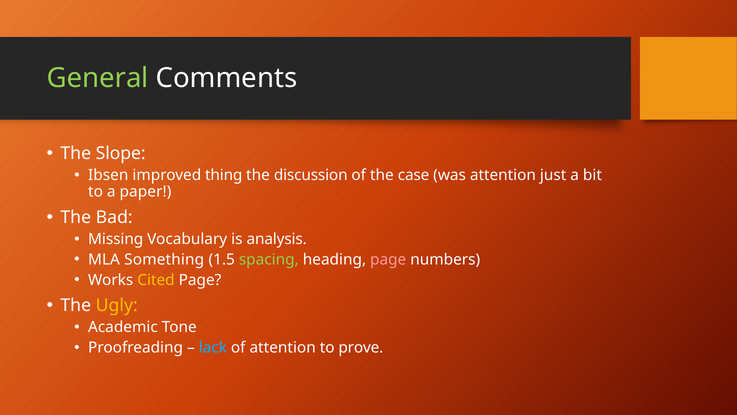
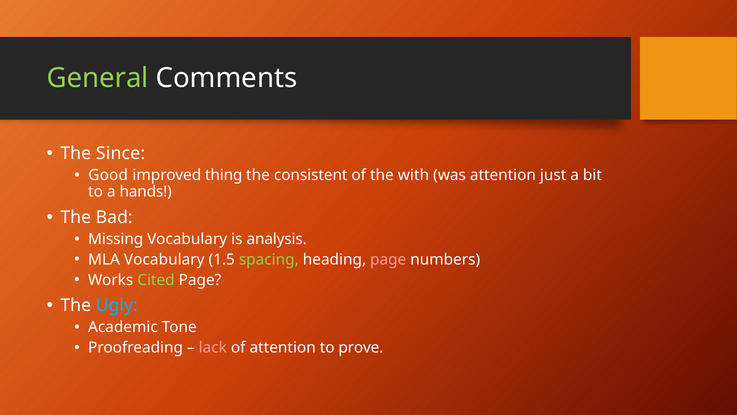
Slope: Slope -> Since (121, 153)
Ibsen: Ibsen -> Good (108, 175)
discussion: discussion -> consistent (311, 175)
case: case -> with (413, 175)
paper: paper -> hands (146, 192)
MLA Something: Something -> Vocabulary (164, 259)
Cited colour: yellow -> light green (156, 280)
Ugly colour: yellow -> light blue (117, 305)
lack colour: light blue -> pink (213, 347)
